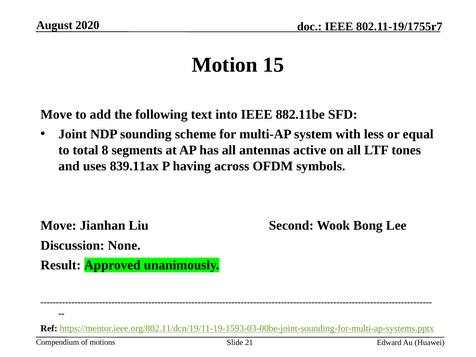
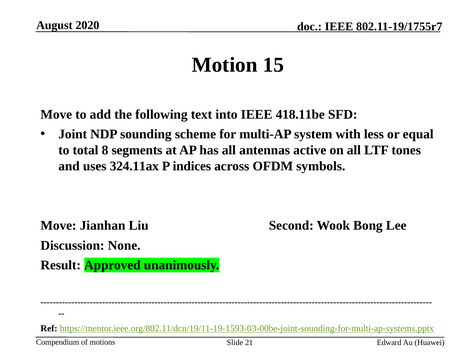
882.11be: 882.11be -> 418.11be (300, 114)
839.11ax: 839.11ax -> 324.11ax (134, 166)
having: having -> indices (192, 166)
